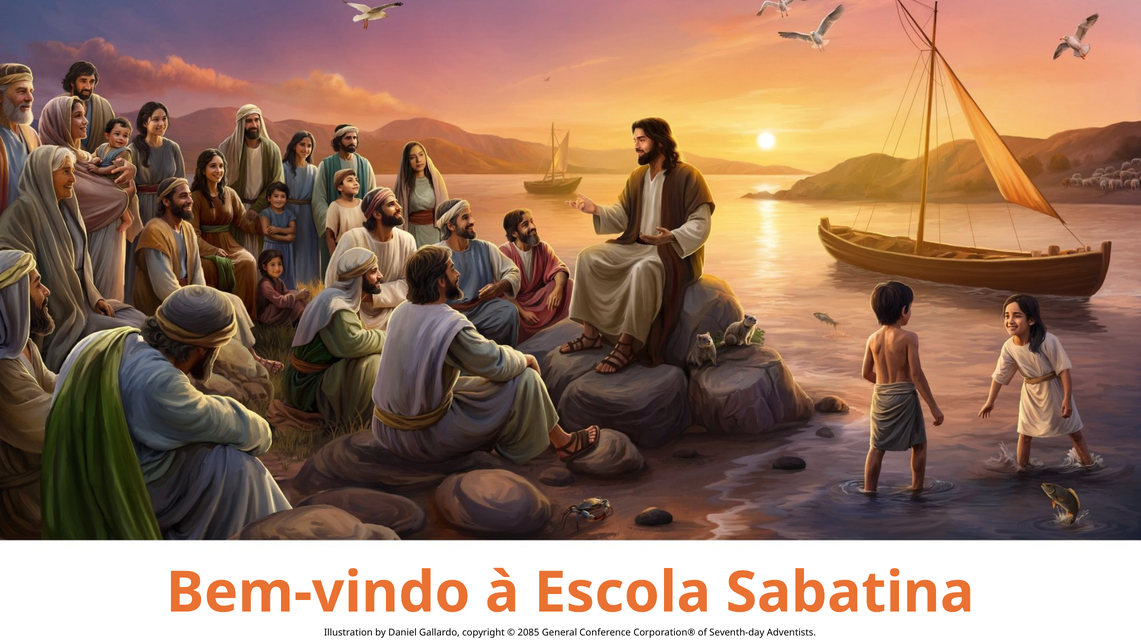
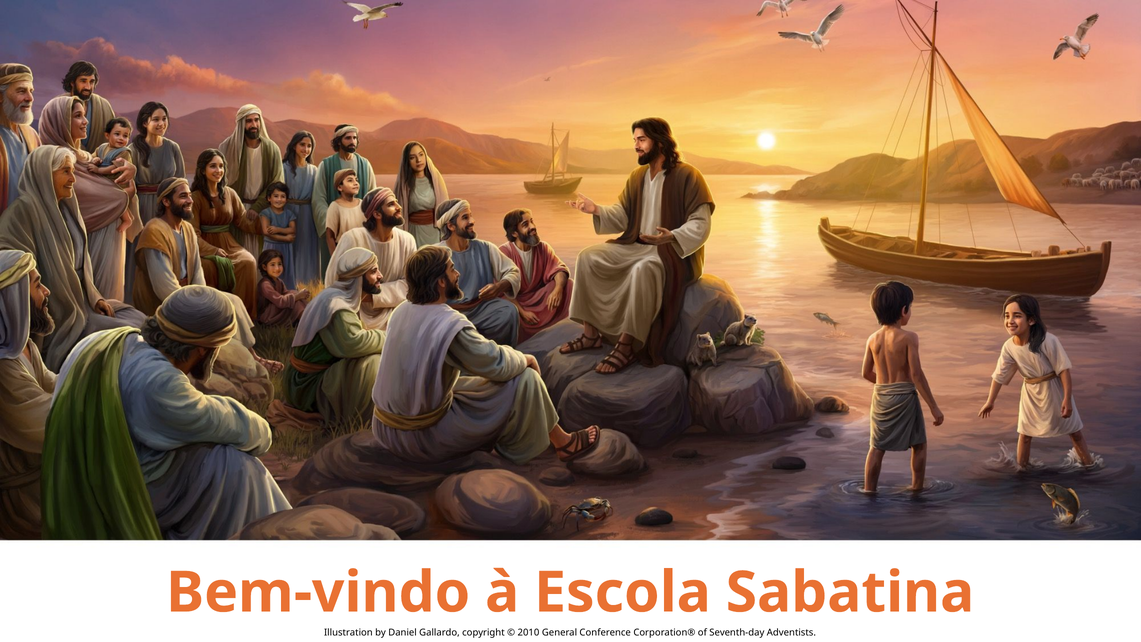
2085: 2085 -> 2010 (528, 632)
